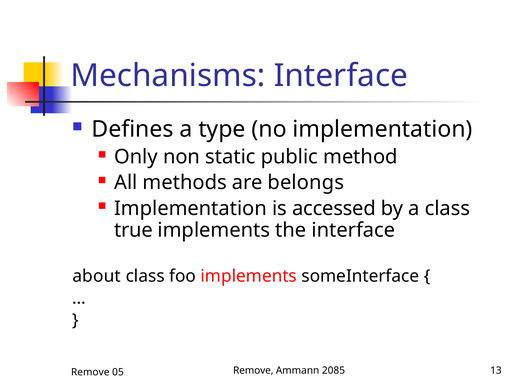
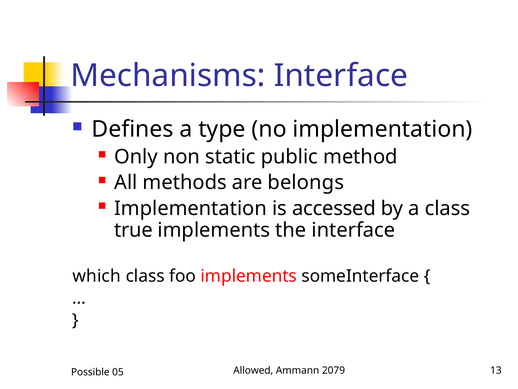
about: about -> which (97, 276)
Remove: Remove -> Allowed (253, 370)
2085: 2085 -> 2079 (333, 370)
Remove: Remove -> Possible (90, 372)
